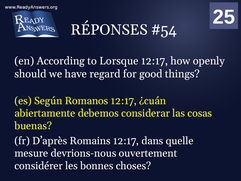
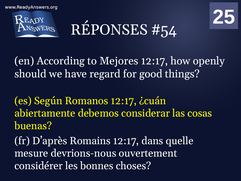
Lorsque: Lorsque -> Mejores (119, 61)
